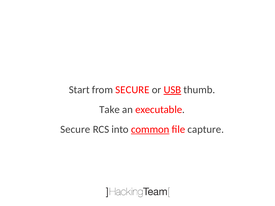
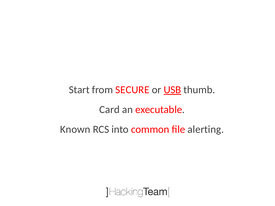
Take: Take -> Card (109, 110)
Secure: Secure -> Known (75, 130)
common underline: present -> none (150, 130)
capture: capture -> alerting (206, 130)
